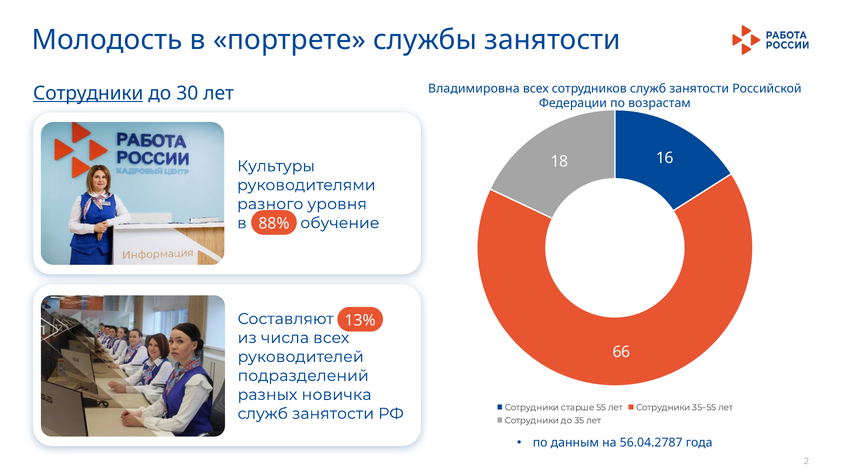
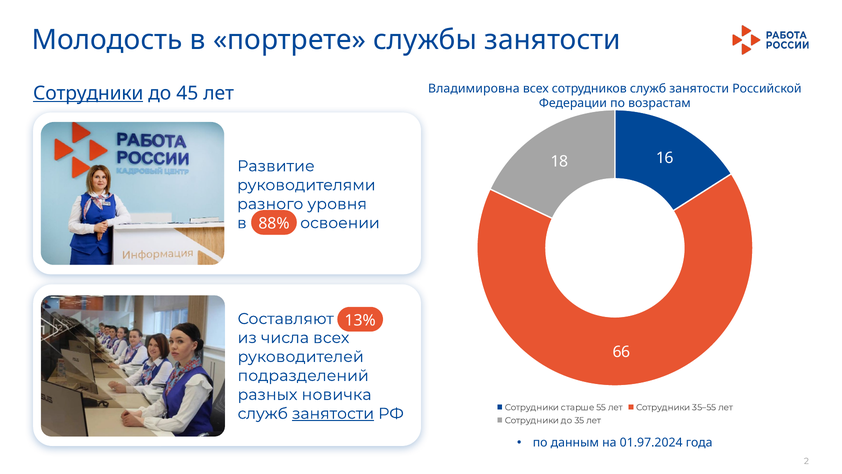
30: 30 -> 45 (187, 93)
Культуры: Культуры -> Развитие (276, 166)
обучение: обучение -> освоении (340, 223)
занятости underline: none -> present (333, 413)
56.04.2787: 56.04.2787 -> 01.97.2024 (651, 442)
